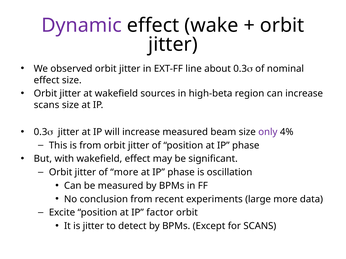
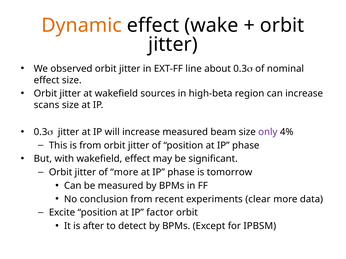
Dynamic colour: purple -> orange (82, 26)
oscillation: oscillation -> tomorrow (230, 173)
large: large -> clear (258, 199)
is jitter: jitter -> after (93, 226)
for SCANS: SCANS -> IPBSM (260, 226)
